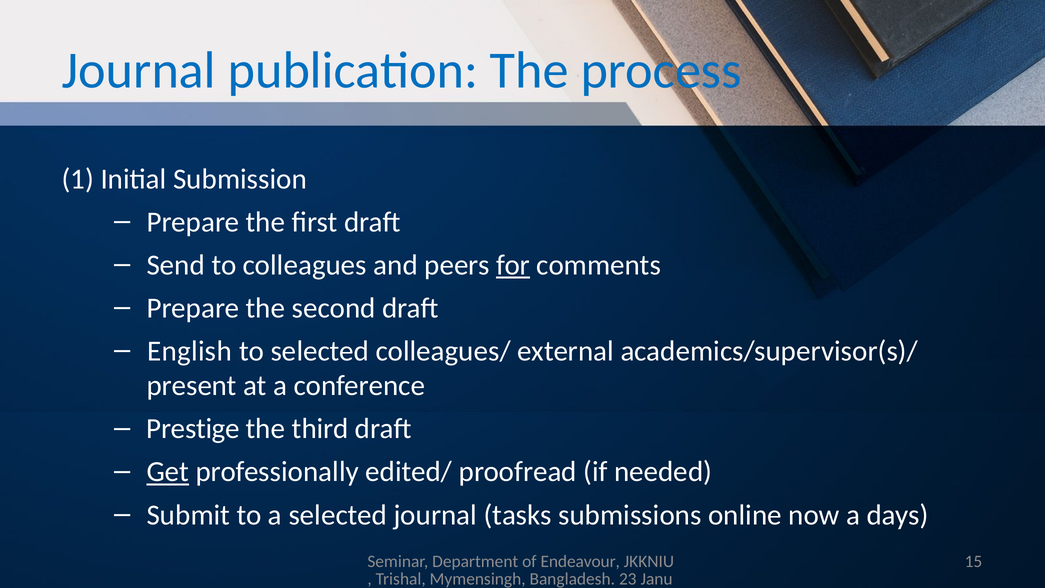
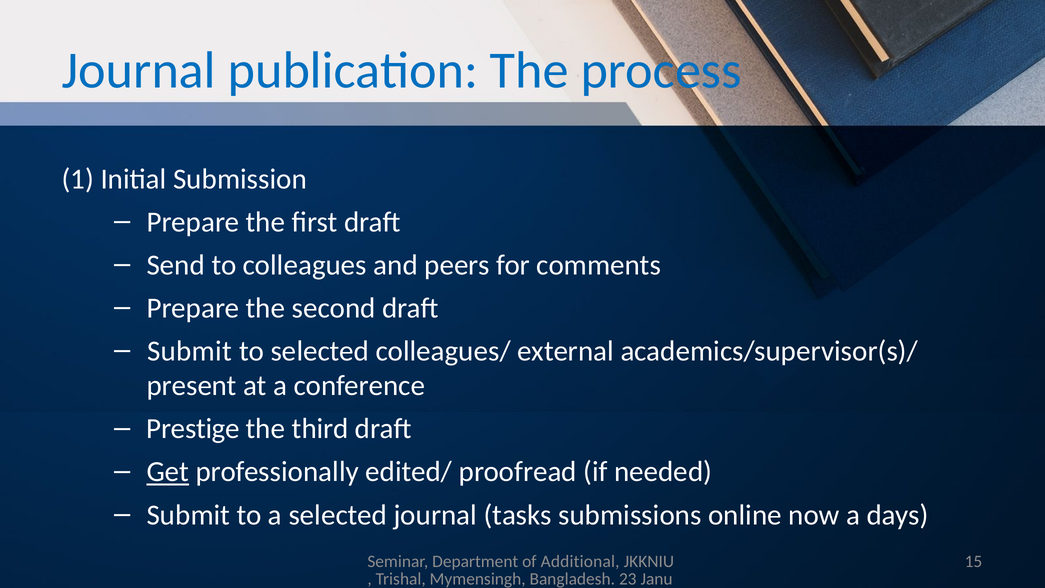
for underline: present -> none (513, 265)
English: English -> Submit (189, 351)
Endeavour: Endeavour -> Additional (580, 561)
